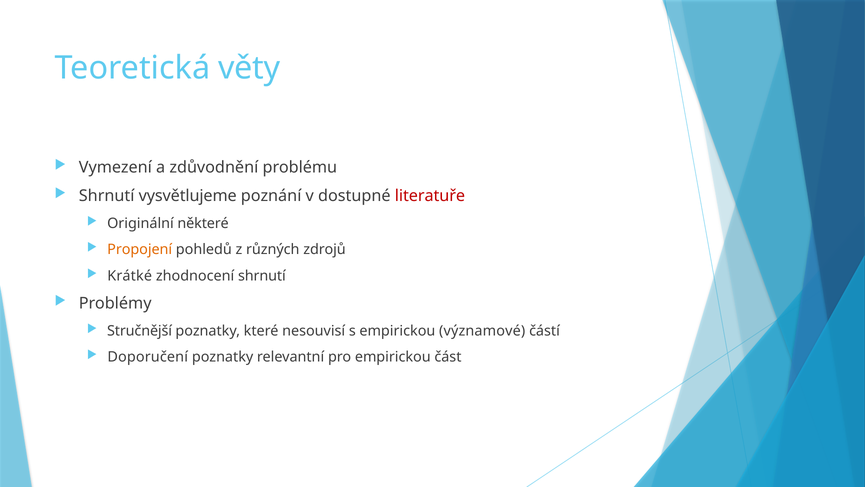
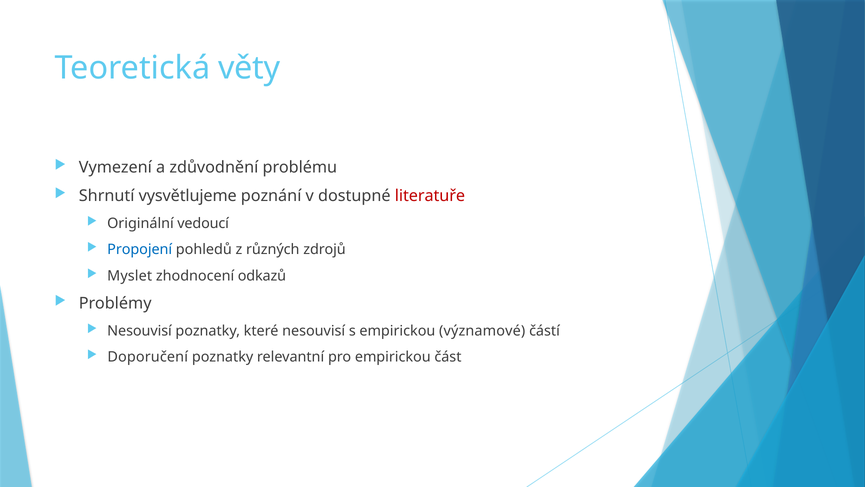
některé: některé -> vedoucí (203, 223)
Propojení colour: orange -> blue (140, 249)
Krátké: Krátké -> Myslet (130, 276)
zhodnocení shrnutí: shrnutí -> odkazů (262, 276)
Stručnější: Stručnější -> Nesouvisí (140, 331)
